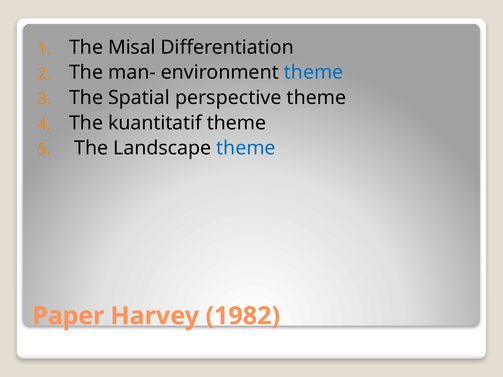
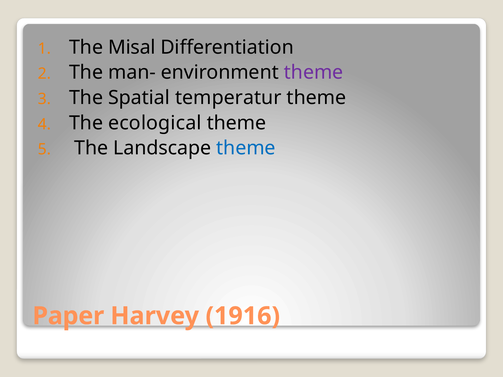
theme colour: blue -> purple (314, 73)
perspective: perspective -> temperatur (228, 98)
kuantitatif: kuantitatif -> ecological (155, 123)
1982: 1982 -> 1916 (243, 316)
